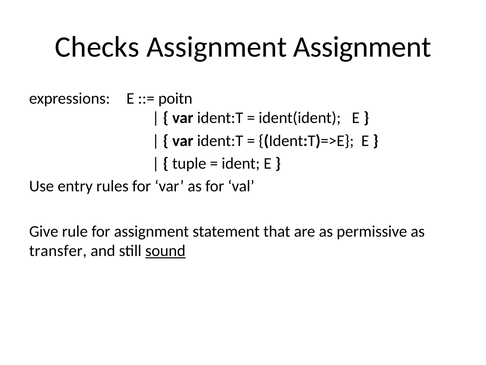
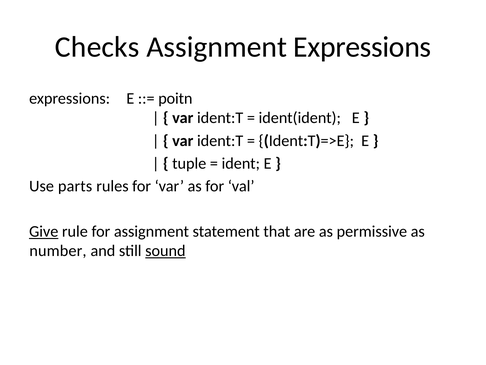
Assignment Assignment: Assignment -> Expressions (362, 47)
entry: entry -> parts (75, 186)
Give underline: none -> present (44, 231)
transfer: transfer -> number (58, 251)
